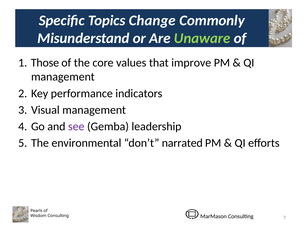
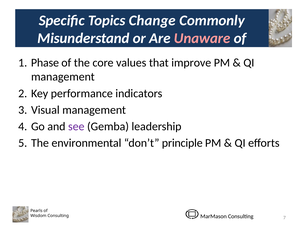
Unaware colour: light green -> pink (202, 38)
Those: Those -> Phase (45, 63)
narrated: narrated -> principle (182, 143)
